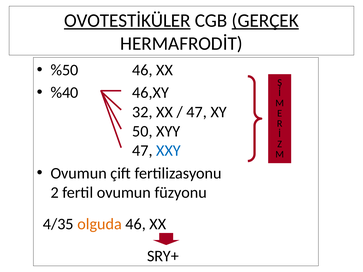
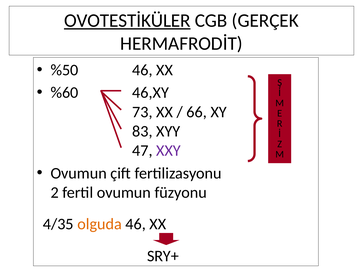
GERÇEK underline: present -> none (265, 21)
%40: %40 -> %60 (64, 93)
32: 32 -> 73 (142, 112)
47: 47 -> 66 (197, 112)
50: 50 -> 83 (142, 131)
XXY colour: blue -> purple (169, 151)
